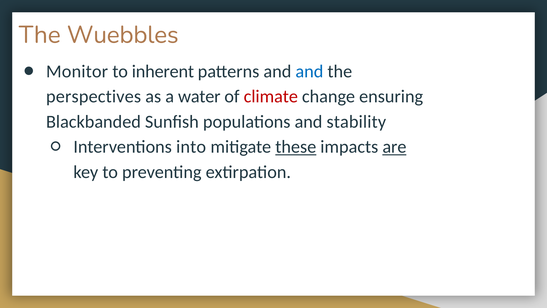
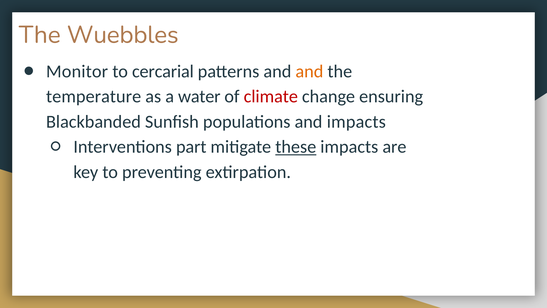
inherent: inherent -> cercarial (163, 71)
and colour: blue -> orange (309, 71)
perspectives: perspectives -> temperature (94, 96)
and stability: stability -> impacts (356, 122)
into: into -> part (191, 147)
are underline: present -> none (394, 147)
